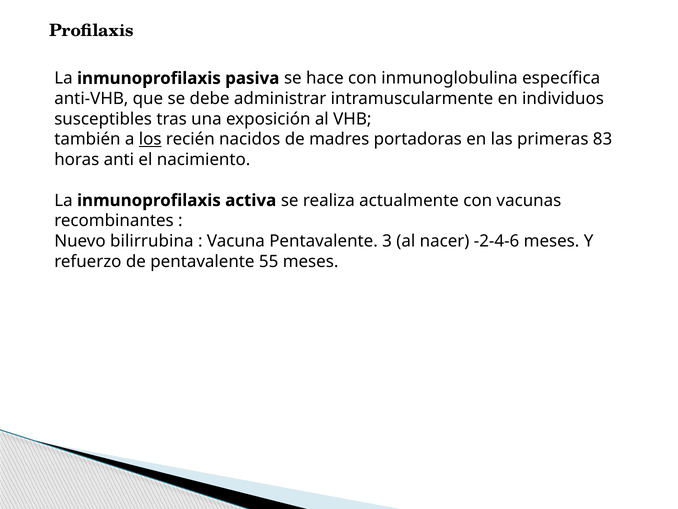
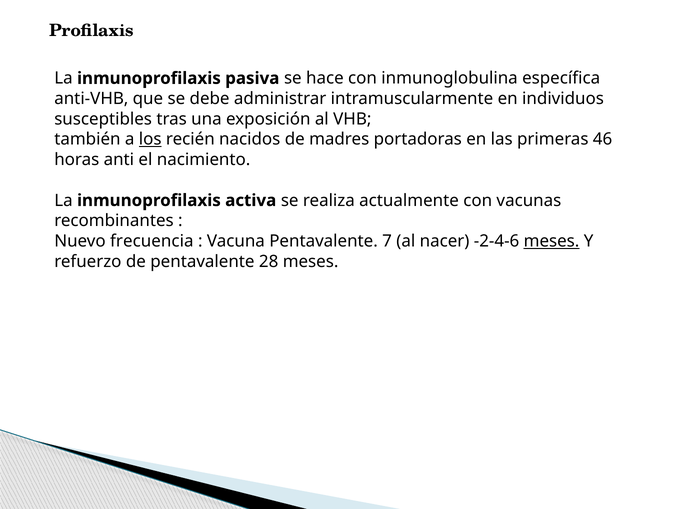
83: 83 -> 46 (603, 139)
bilirrubina: bilirrubina -> frecuencia (152, 241)
3: 3 -> 7 (387, 241)
meses underline: none -> present (552, 241)
55: 55 -> 28 (269, 261)
